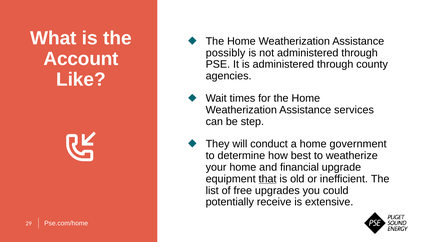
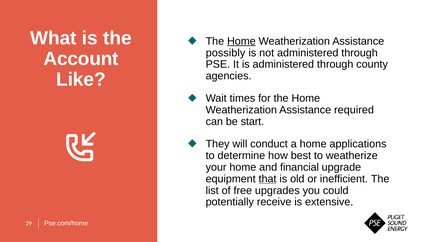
Home underline: none -> present (241, 41)
services: services -> required (354, 110)
step: step -> start (252, 121)
government: government -> applications (358, 144)
